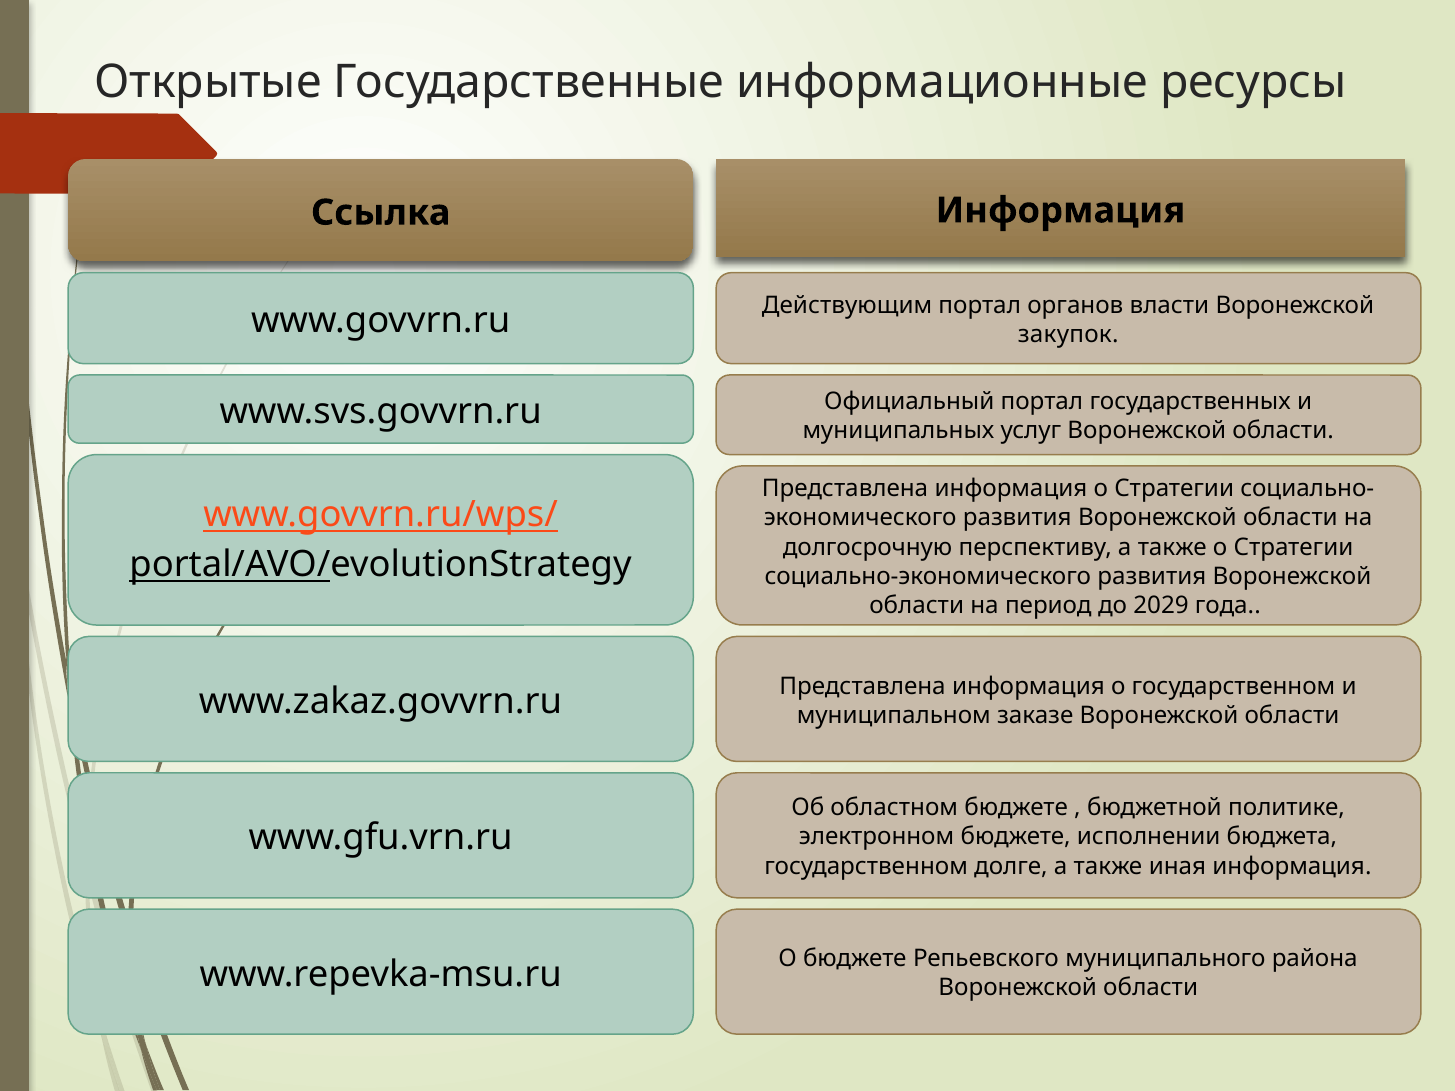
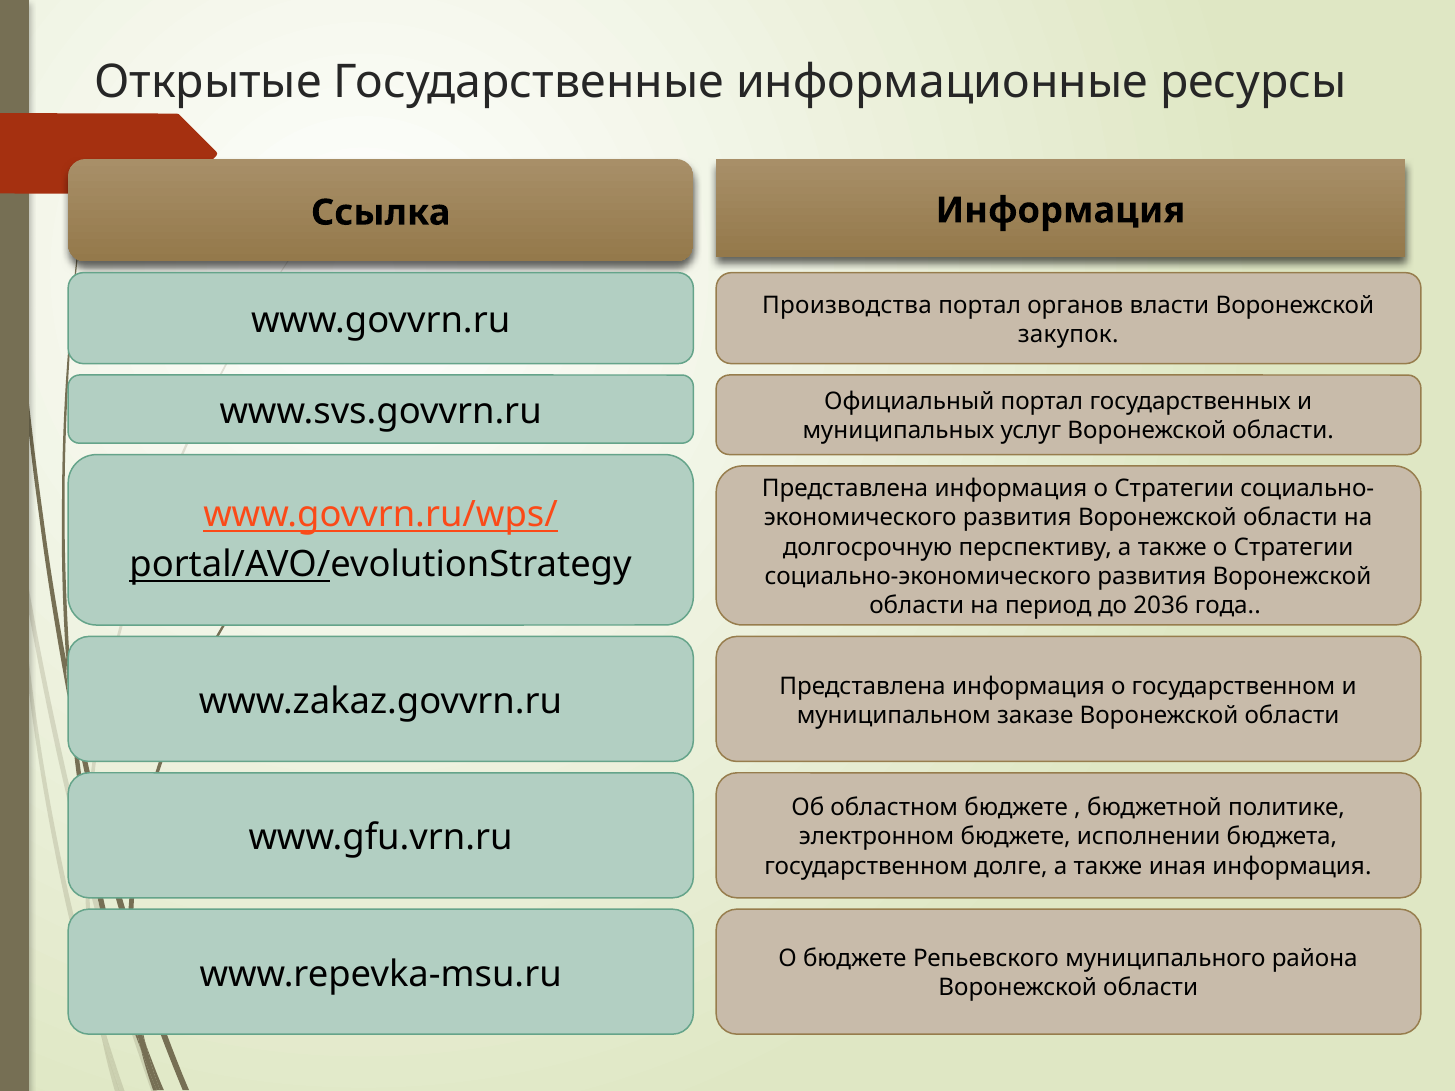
Действующим: Действующим -> Производства (847, 305)
2029: 2029 -> 2036 (1161, 605)
